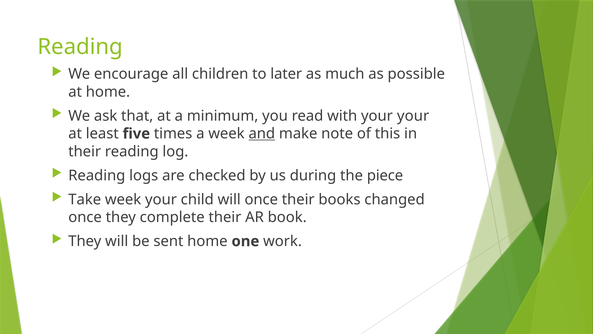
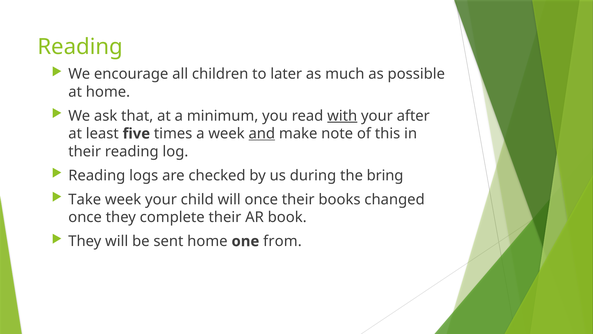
with underline: none -> present (342, 116)
your your: your -> after (413, 116)
piece: piece -> bring (385, 175)
work: work -> from (282, 241)
